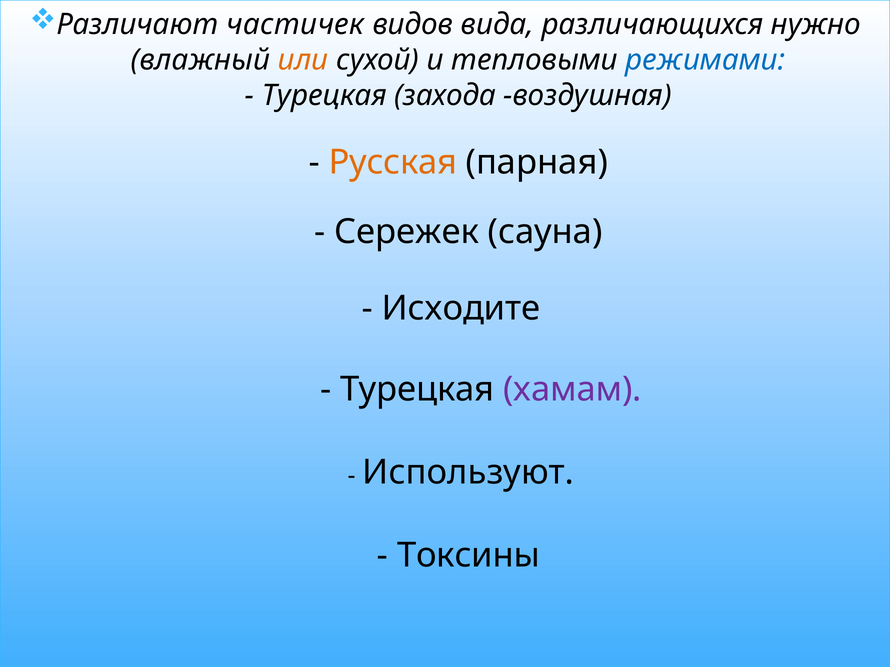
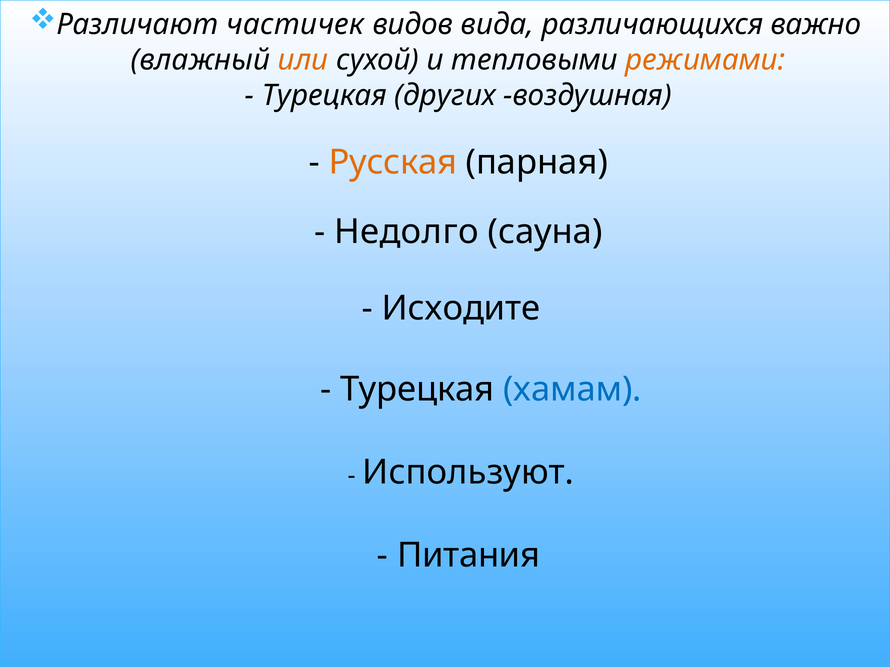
нужно: нужно -> важно (816, 24)
режимами colour: blue -> orange (705, 60)
захода: захода -> других (445, 96)
Сережек: Сережек -> Недолго (406, 232)
хамам colour: purple -> blue (572, 390)
Токсины: Токсины -> Питания (469, 556)
